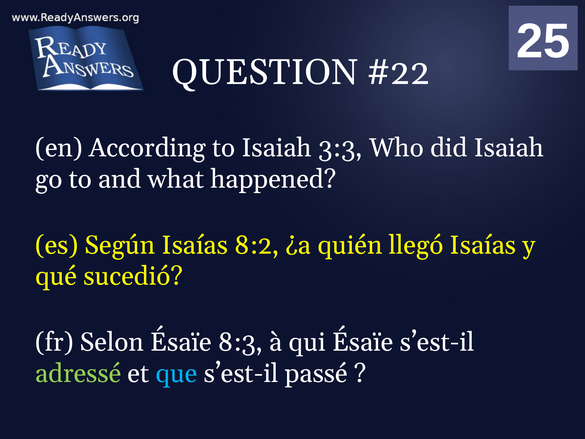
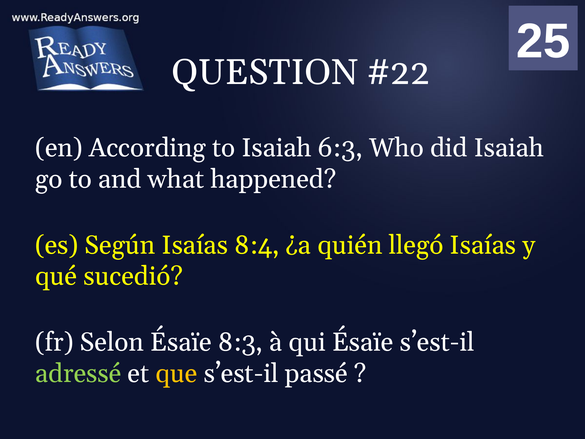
3:3: 3:3 -> 6:3 (340, 148)
8:2: 8:2 -> 8:4 (257, 245)
que colour: light blue -> yellow (176, 373)
